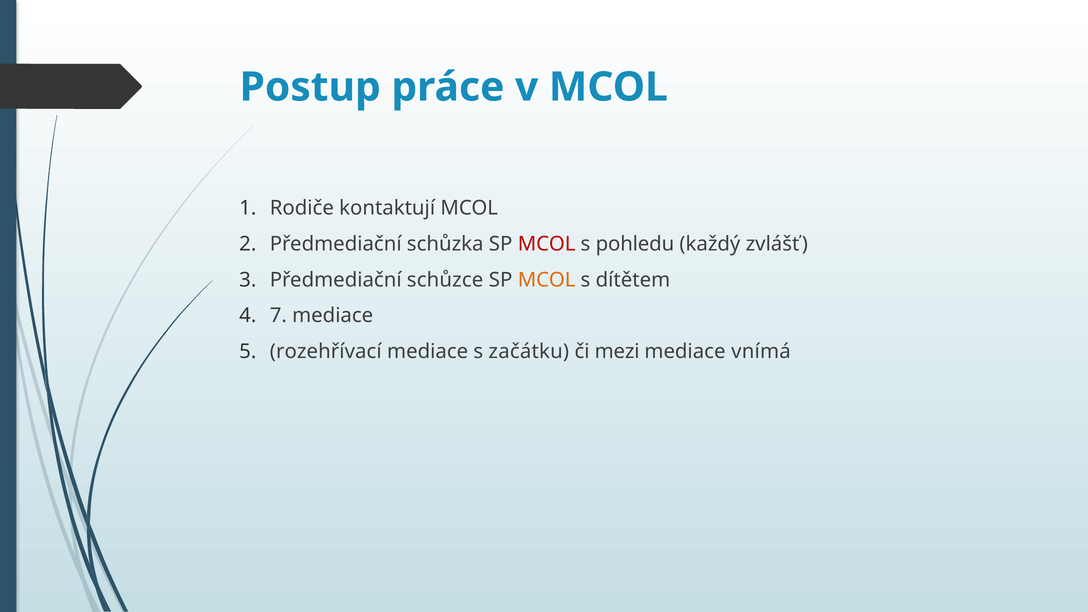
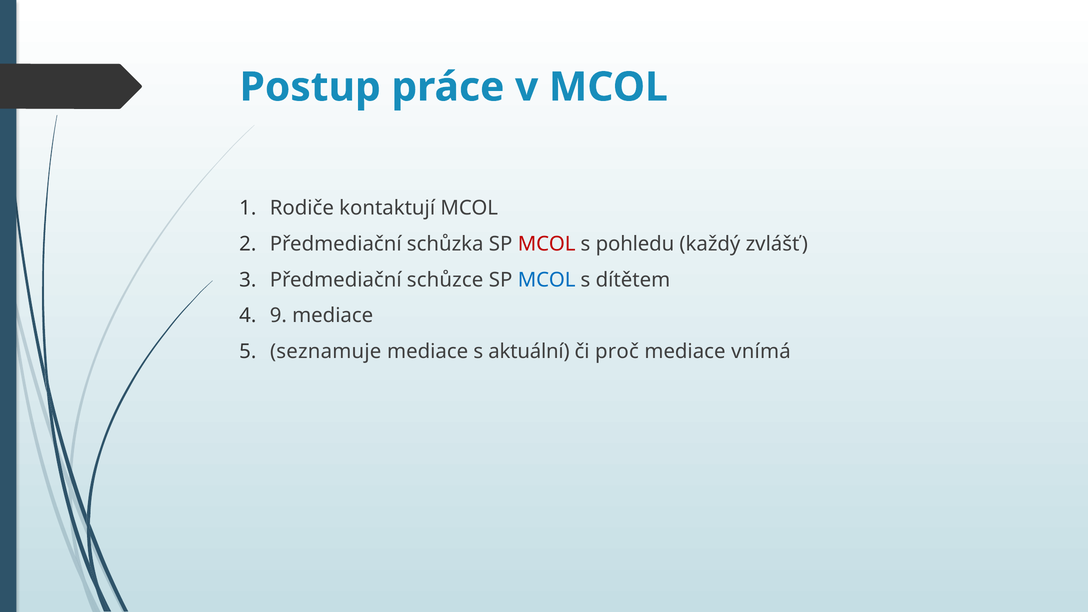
MCOL colour: orange -> blue (547, 280)
7: 7 -> 9 (278, 316)
rozehřívací: rozehřívací -> seznamuje (326, 351)
začátku: začátku -> aktuální (529, 351)
mezi: mezi -> proč (617, 351)
